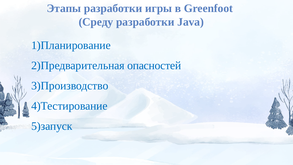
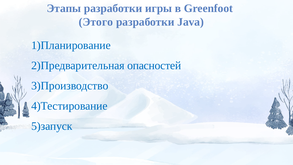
Среду: Среду -> Этого (96, 22)
